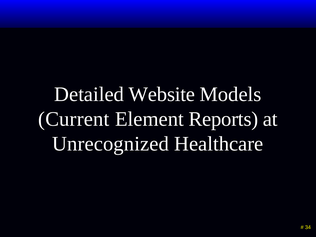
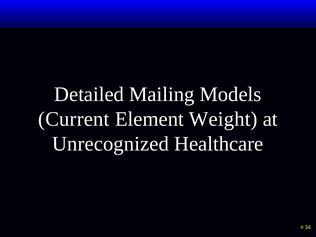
Website: Website -> Mailing (162, 94)
Reports: Reports -> Weight (223, 119)
